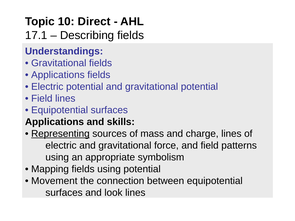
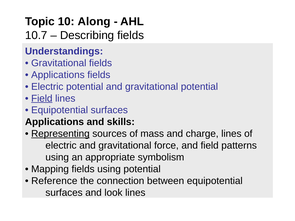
Direct: Direct -> Along (94, 22)
17.1: 17.1 -> 10.7 (36, 35)
Field underline: none -> present (42, 98)
Movement: Movement -> Reference (54, 181)
